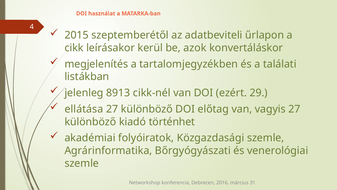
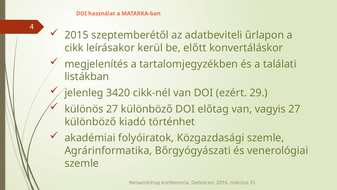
azok: azok -> előtt (195, 48)
8913: 8913 -> 3420 (118, 93)
ellátása: ellátása -> különös (84, 109)
